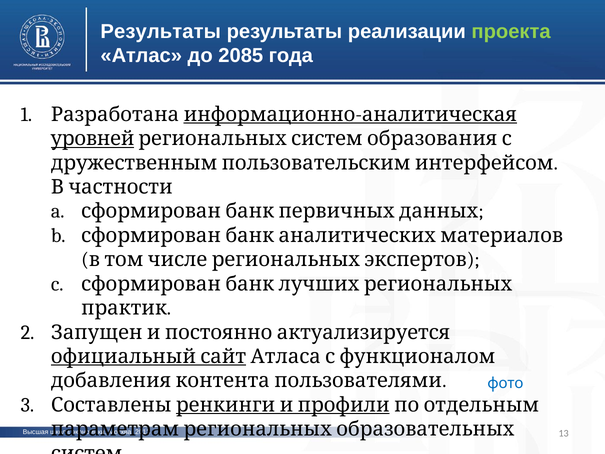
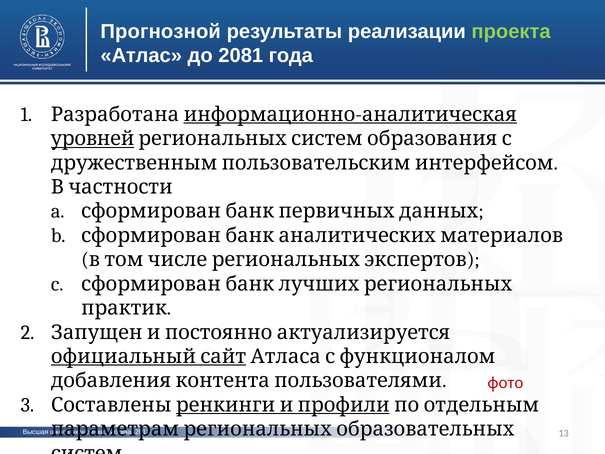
Результаты: Результаты -> Прогнозной (161, 31)
2085: 2085 -> 2081 (241, 56)
фото colour: blue -> red (505, 383)
